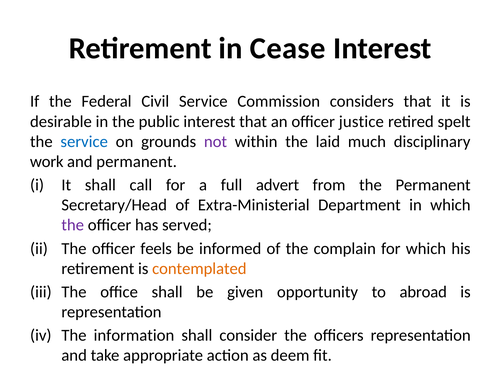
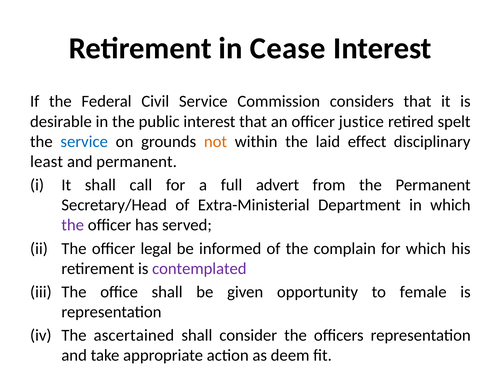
not colour: purple -> orange (215, 141)
much: much -> effect (367, 141)
work: work -> least (47, 161)
feels: feels -> legal (156, 248)
contemplated colour: orange -> purple (199, 268)
abroad: abroad -> female (423, 292)
information: information -> ascertained (134, 335)
